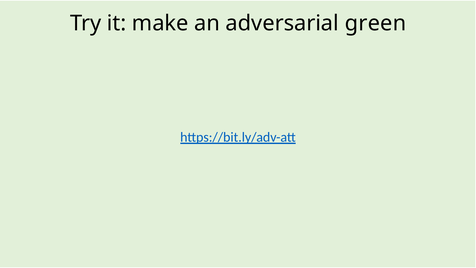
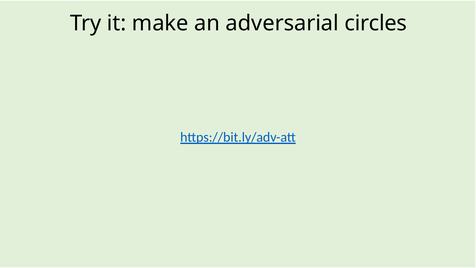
green: green -> circles (376, 23)
